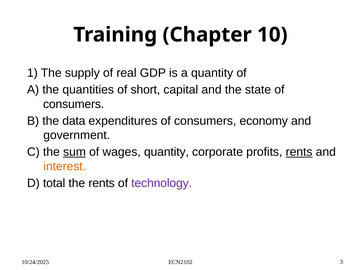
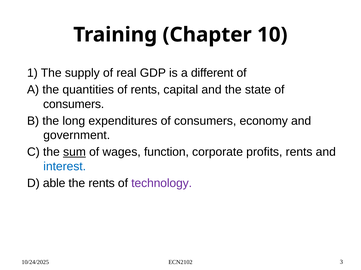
a quantity: quantity -> different (212, 73)
of short: short -> rents (145, 90)
data: data -> long (74, 121)
wages quantity: quantity -> function (166, 152)
rents underline: present -> none (299, 152)
interest colour: orange -> blue (65, 167)
total: total -> able (54, 184)
